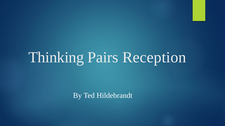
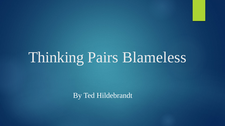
Reception: Reception -> Blameless (154, 58)
